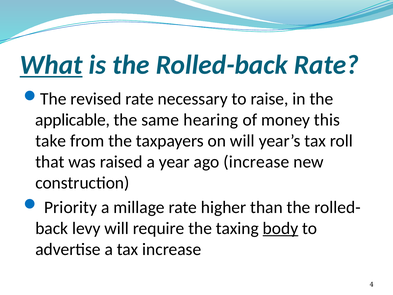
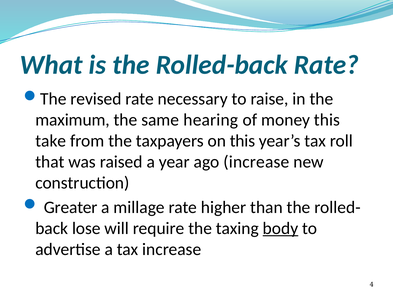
What underline: present -> none (51, 65)
applicable: applicable -> maximum (73, 120)
on will: will -> this (242, 141)
Priority: Priority -> Greater (71, 207)
levy: levy -> lose (86, 228)
